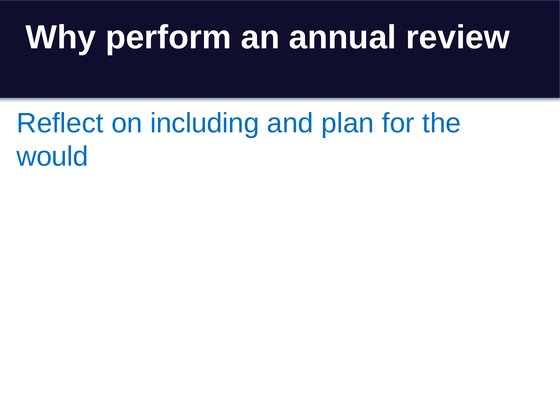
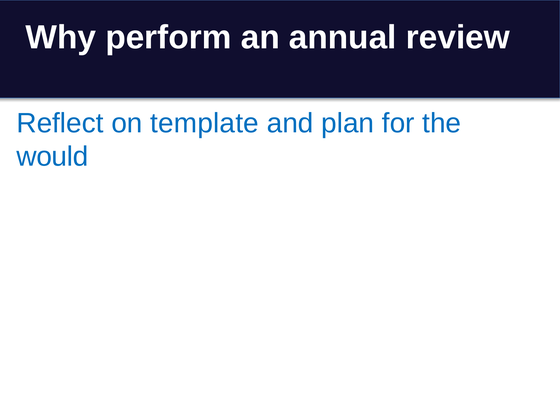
including: including -> template (205, 123)
